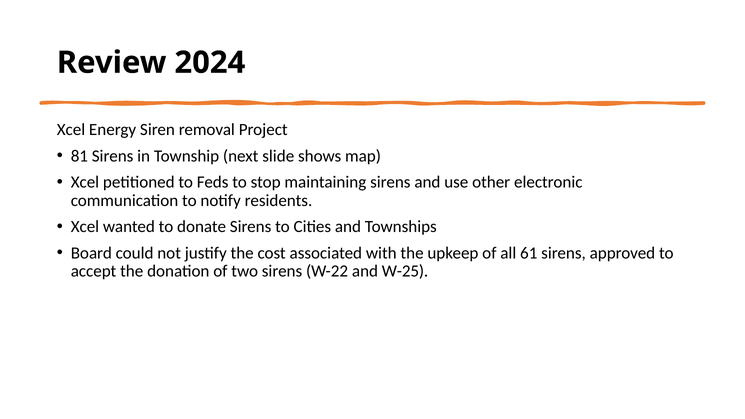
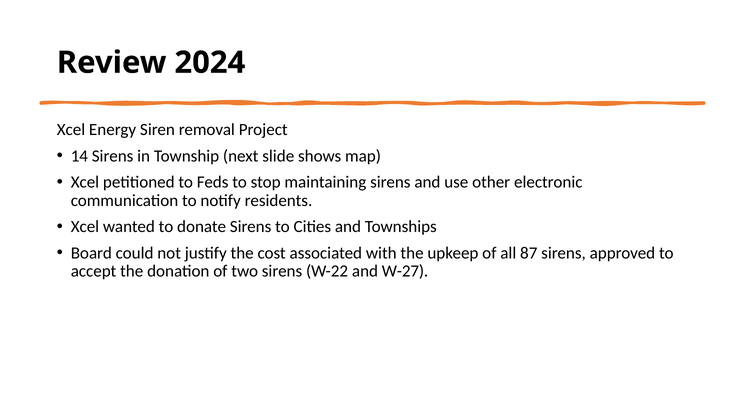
81: 81 -> 14 (79, 156)
61: 61 -> 87 (529, 253)
W-25: W-25 -> W-27 (405, 271)
